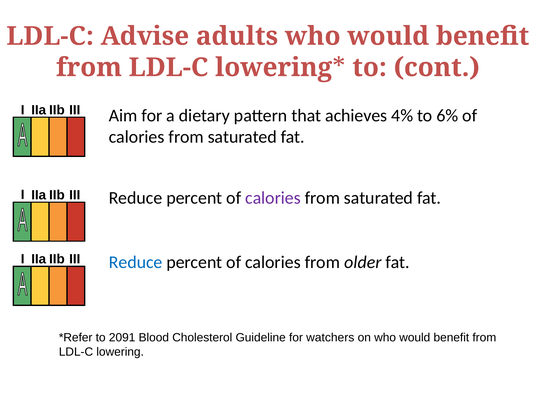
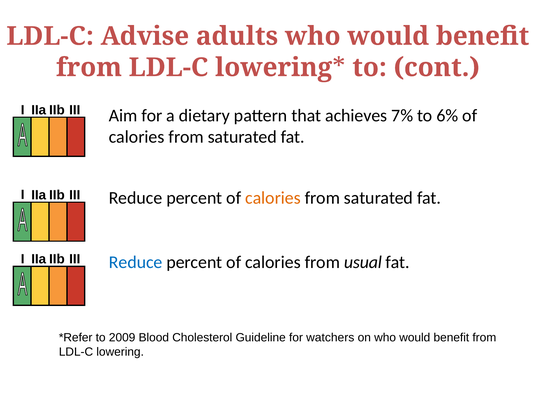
4%: 4% -> 7% (402, 116)
calories colour: purple -> orange (273, 198)
older: older -> usual (363, 262)
2091: 2091 -> 2009 (122, 338)
